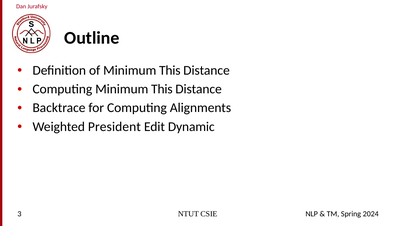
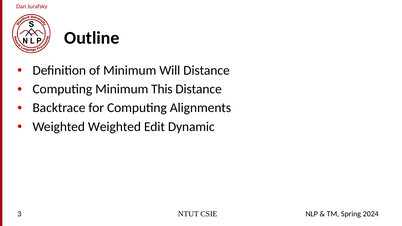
of Minimum This: This -> Will (170, 70)
Weighted President: President -> Weighted (114, 127)
